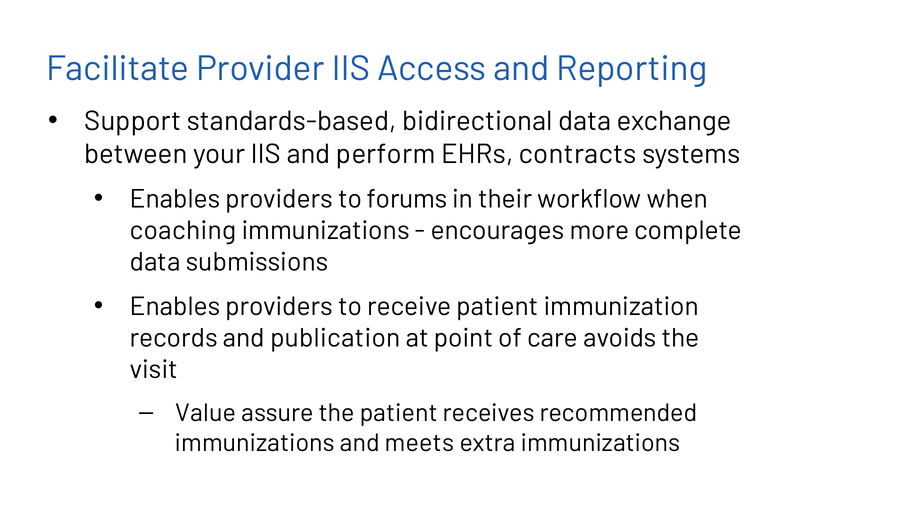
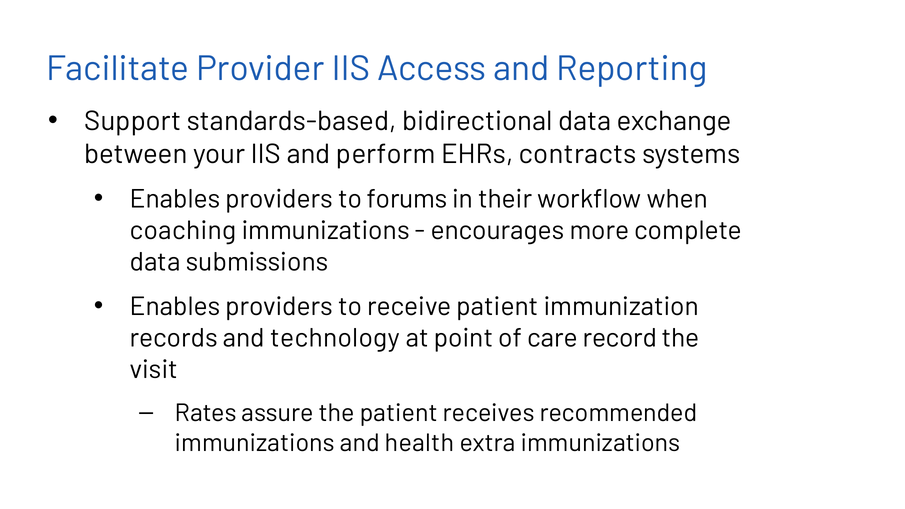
publication: publication -> technology (335, 338)
avoids: avoids -> record (620, 338)
Value: Value -> Rates (206, 413)
meets: meets -> health (420, 443)
